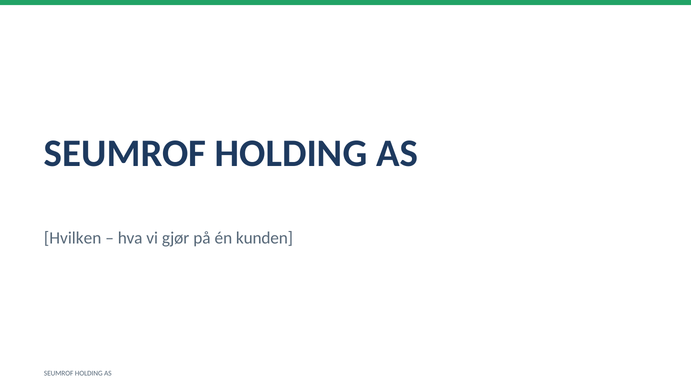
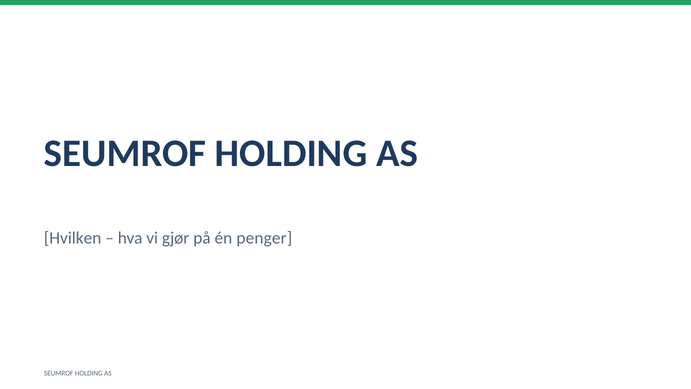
kunden: kunden -> penger (264, 238)
